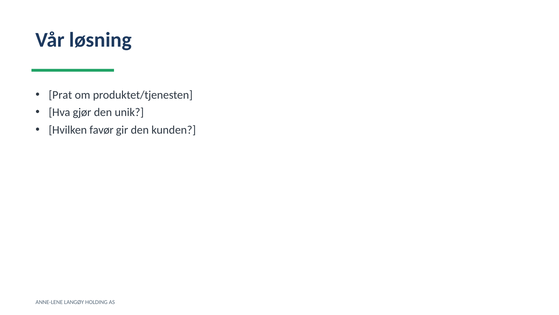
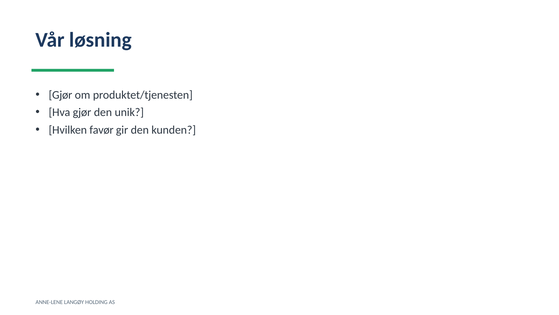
Prat: Prat -> Gjør (60, 95)
